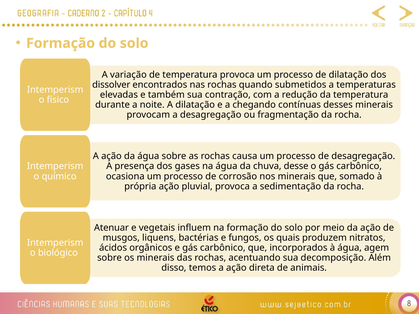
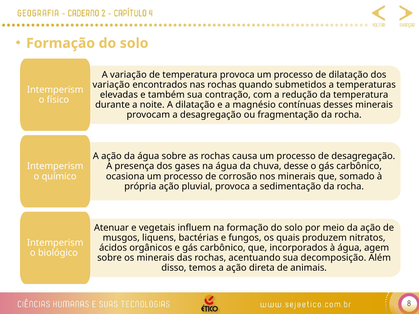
dissolver: dissolver -> variação (111, 85)
chegando: chegando -> magnésio (254, 105)
